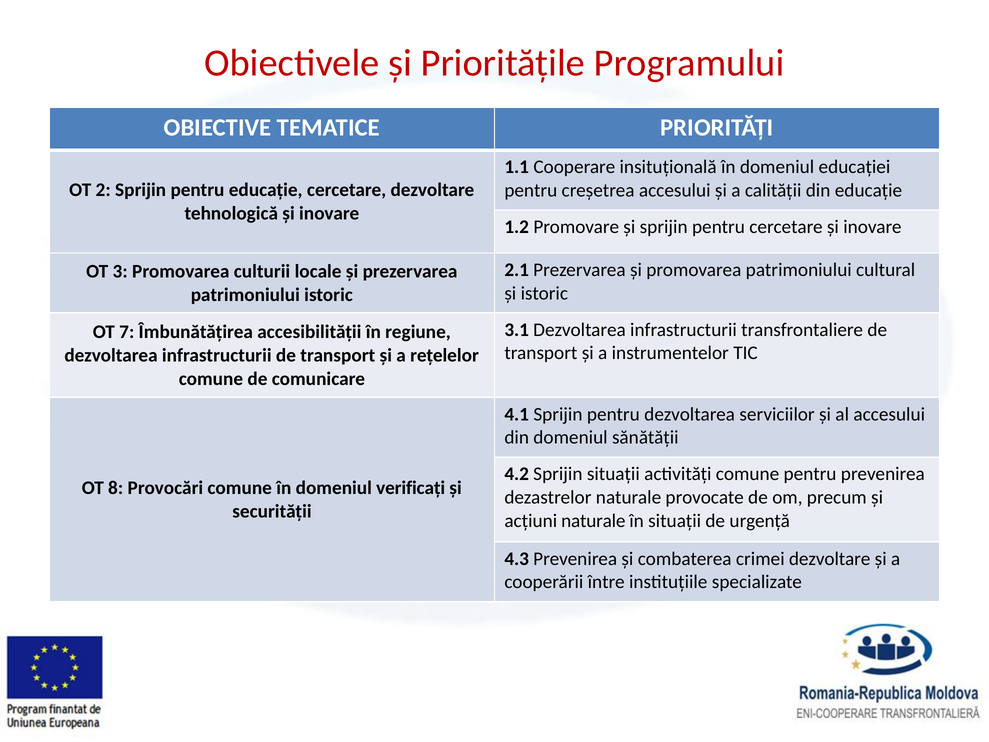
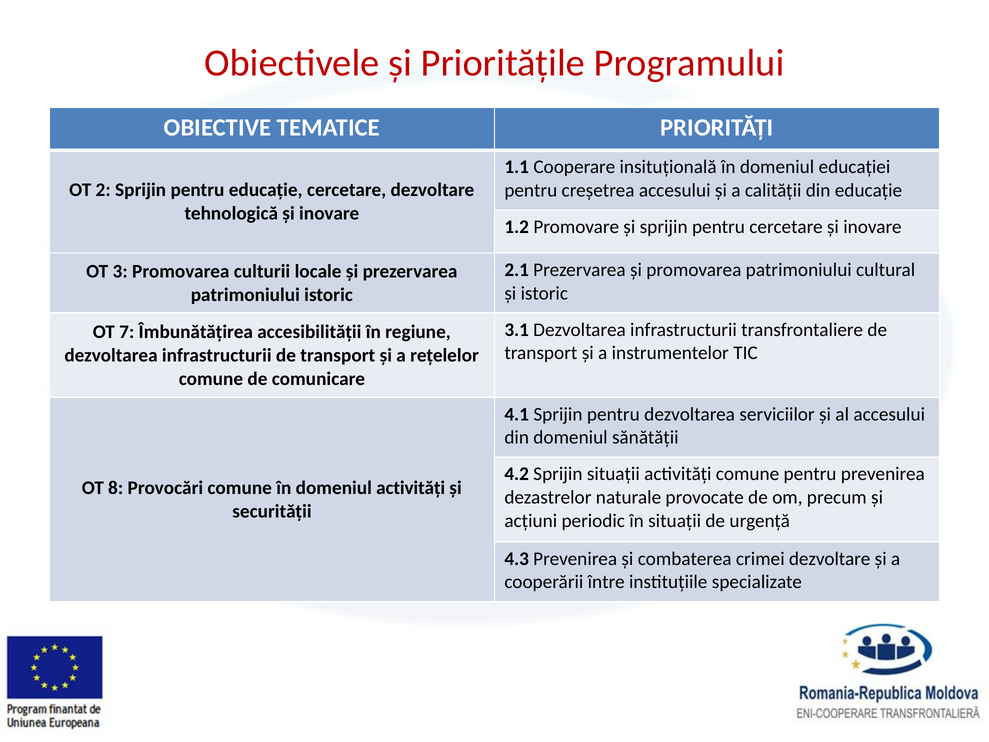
domeniul verificaţi: verificaţi -> activităţi (411, 488)
acţiuni naturale: naturale -> periodic (593, 521)
